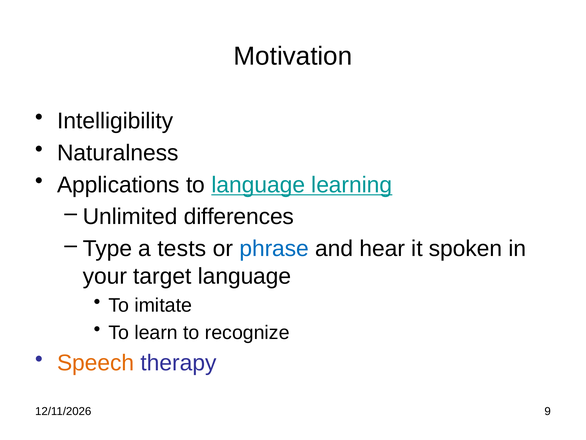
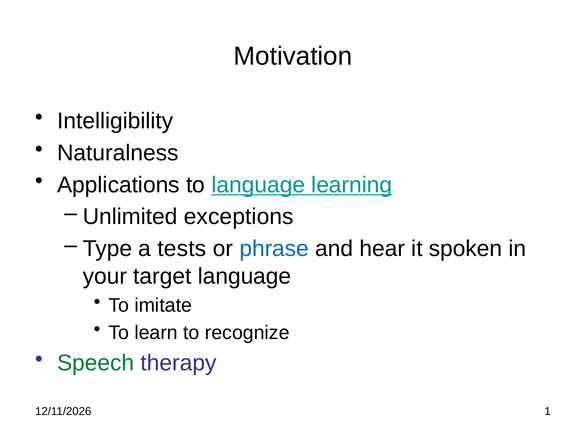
differences: differences -> exceptions (239, 217)
Speech colour: orange -> green (96, 362)
9: 9 -> 1 (548, 411)
